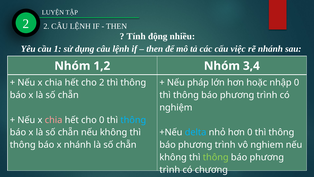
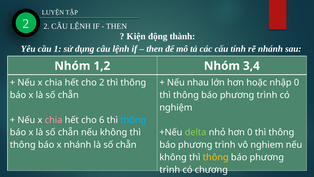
Tính: Tính -> Kiện (136, 36)
nhiều: nhiều -> thành (182, 36)
việc: việc -> tính (238, 49)
pháp: pháp -> nhau (198, 82)
cho 0: 0 -> 6 (102, 120)
delta colour: light blue -> light green (196, 132)
thông colour: light green -> yellow (216, 157)
